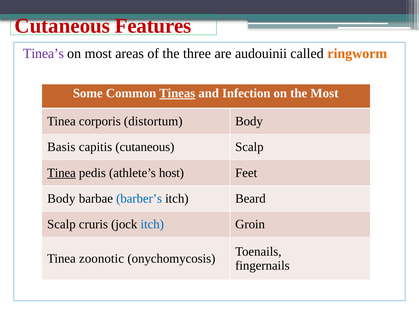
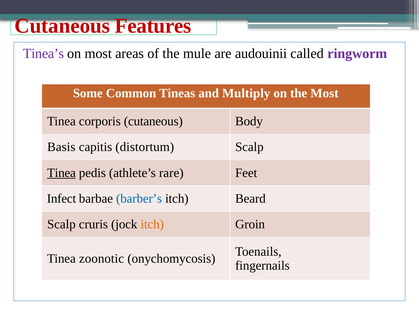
three: three -> mule (197, 53)
ringworm colour: orange -> purple (357, 53)
Tineas underline: present -> none (177, 93)
Infection: Infection -> Multiply (246, 93)
corporis distortum: distortum -> cutaneous (153, 121)
capitis cutaneous: cutaneous -> distortum (145, 147)
host: host -> rare (171, 172)
Body: Body -> Infect (61, 198)
itch colour: blue -> orange (152, 224)
